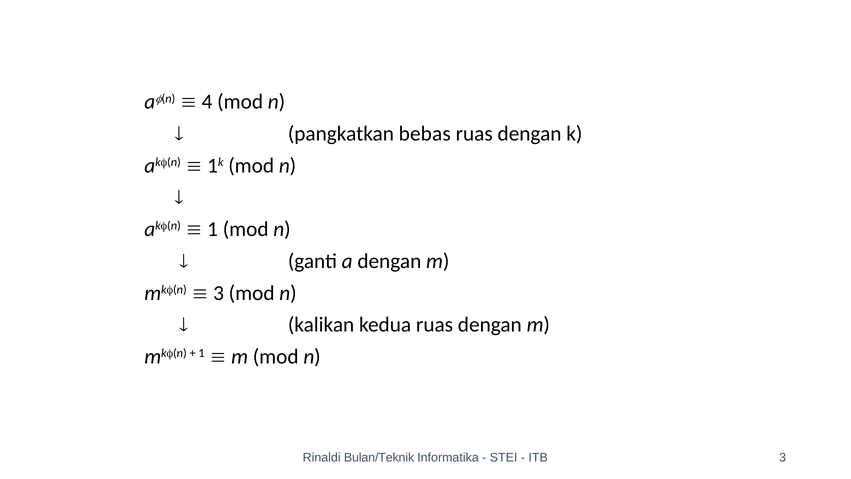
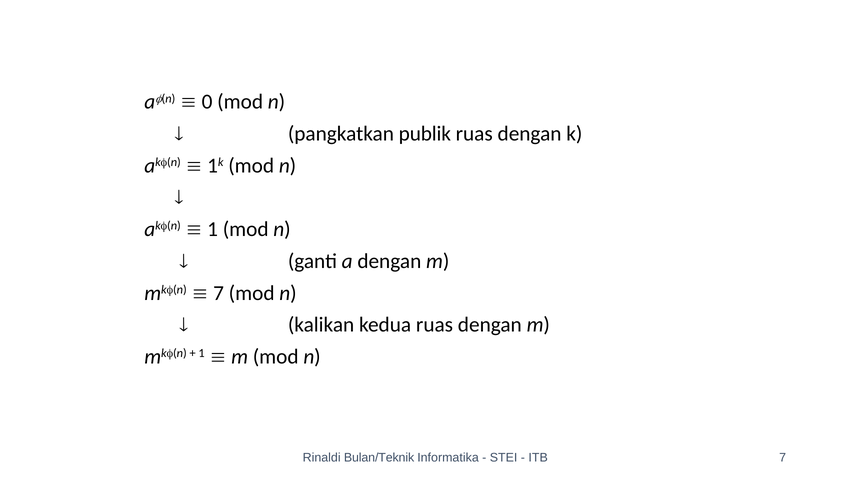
4: 4 -> 0 (207, 102)
bebas: bebas -> publik (425, 134)
3: 3 -> 7 (219, 293)
ITB 3: 3 -> 7 (783, 457)
